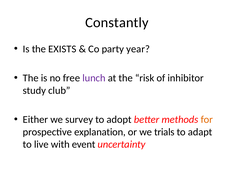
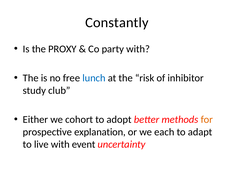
EXISTS: EXISTS -> PROXY (62, 49)
party year: year -> with (138, 49)
lunch colour: purple -> blue (94, 78)
survey: survey -> cohort (79, 120)
trials: trials -> each (164, 132)
